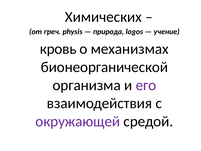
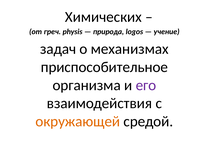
кровь: кровь -> задач (58, 49)
бионеорганической: бионеорганической -> приспособительное (104, 67)
окружающей colour: purple -> orange (78, 121)
